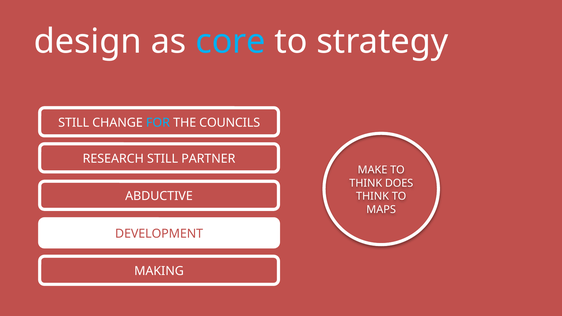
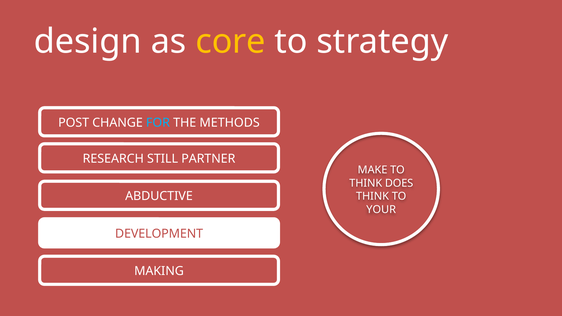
core colour: light blue -> yellow (231, 41)
STILL: STILL -> POST (74, 123)
COUNCILS: COUNCILS -> METHODS (230, 123)
MAPS: MAPS -> YOUR (381, 209)
